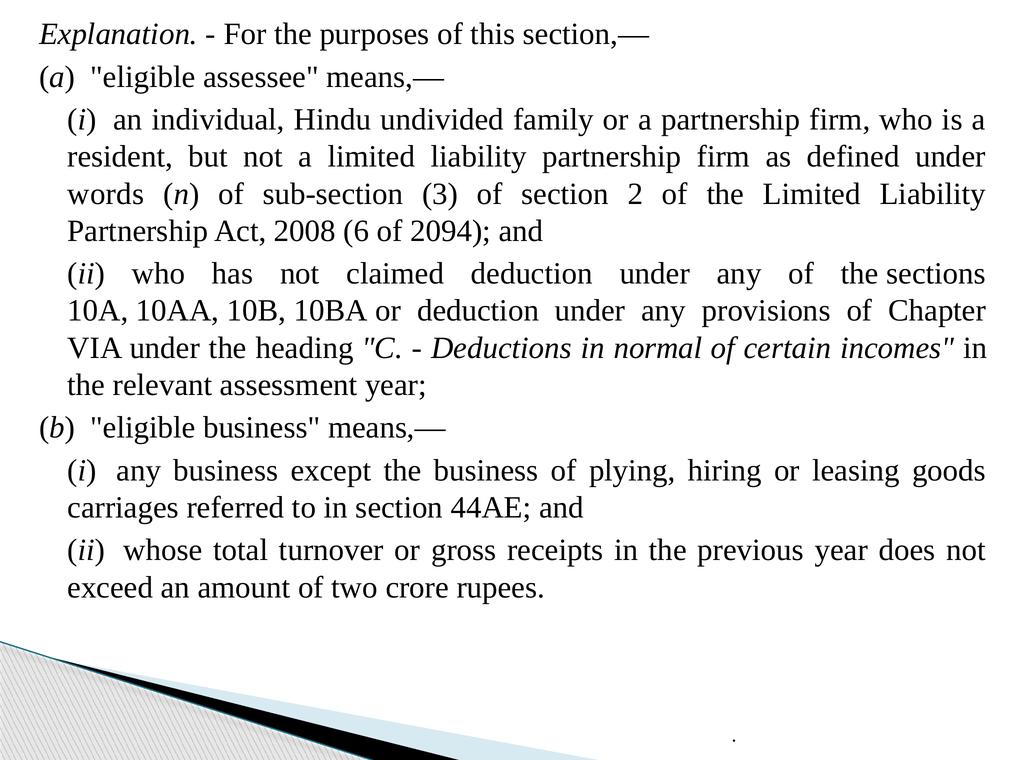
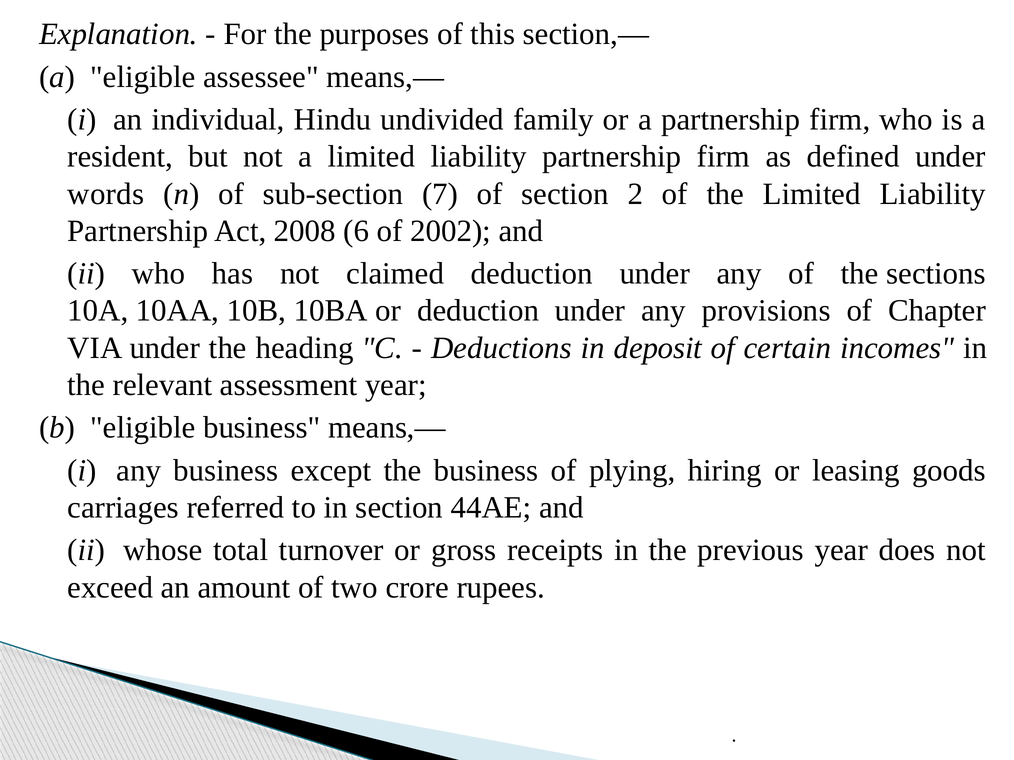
3: 3 -> 7 (440, 194)
2094: 2094 -> 2002 (451, 231)
normal: normal -> deposit (658, 348)
